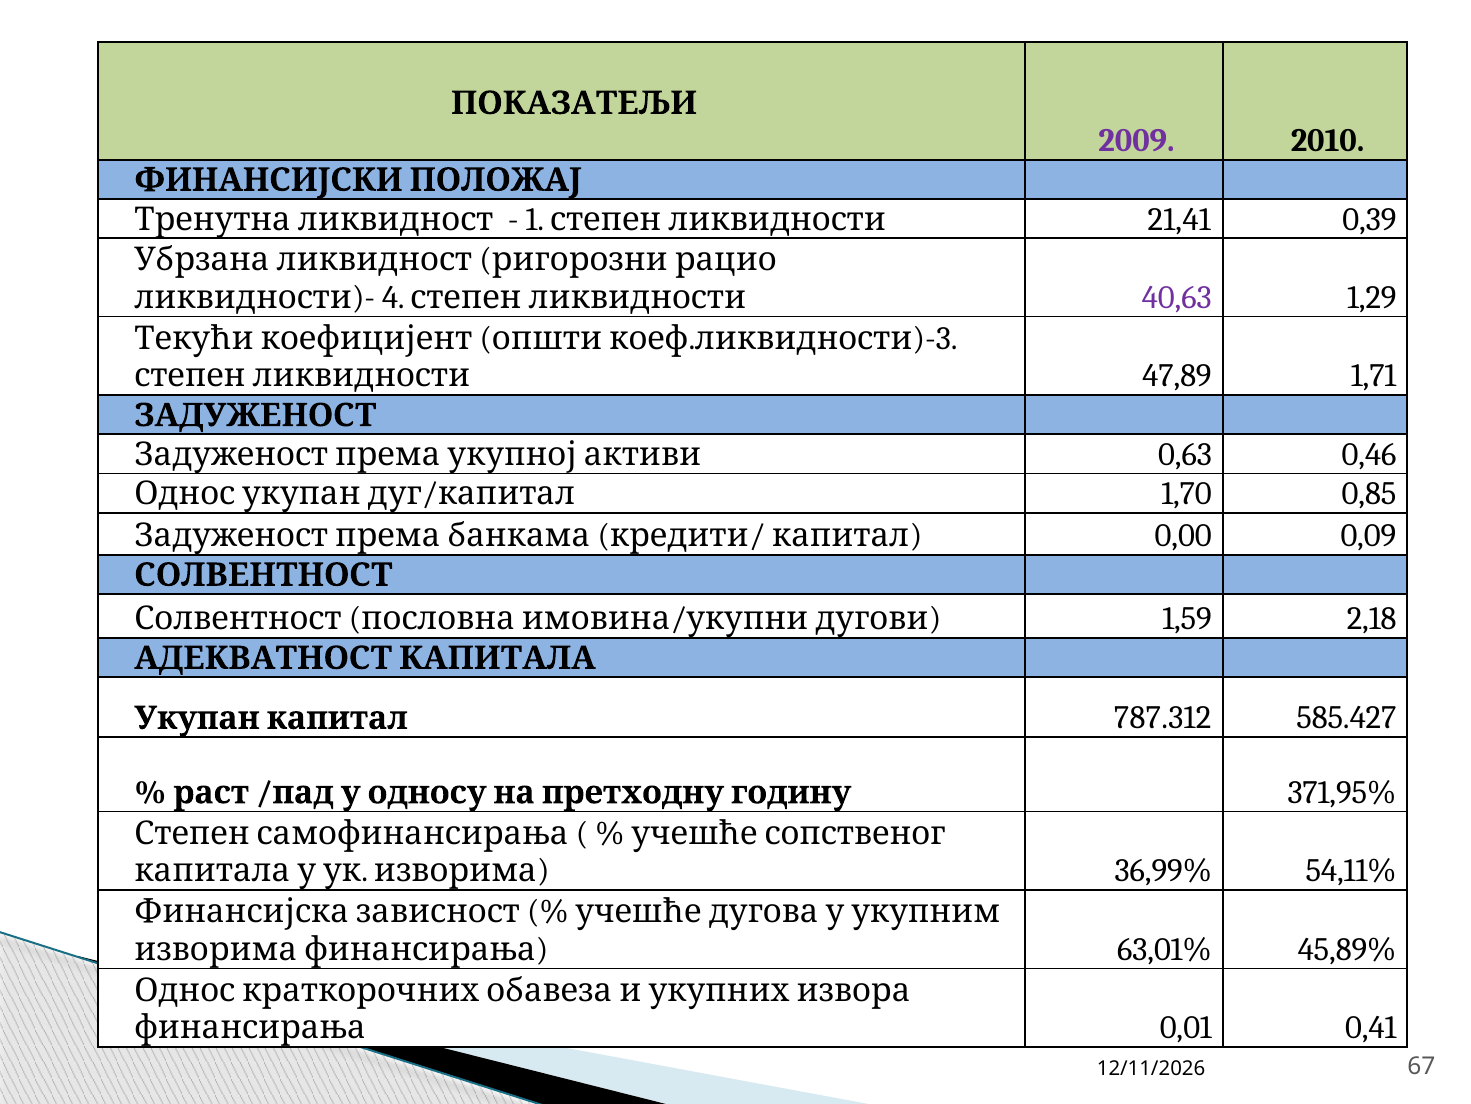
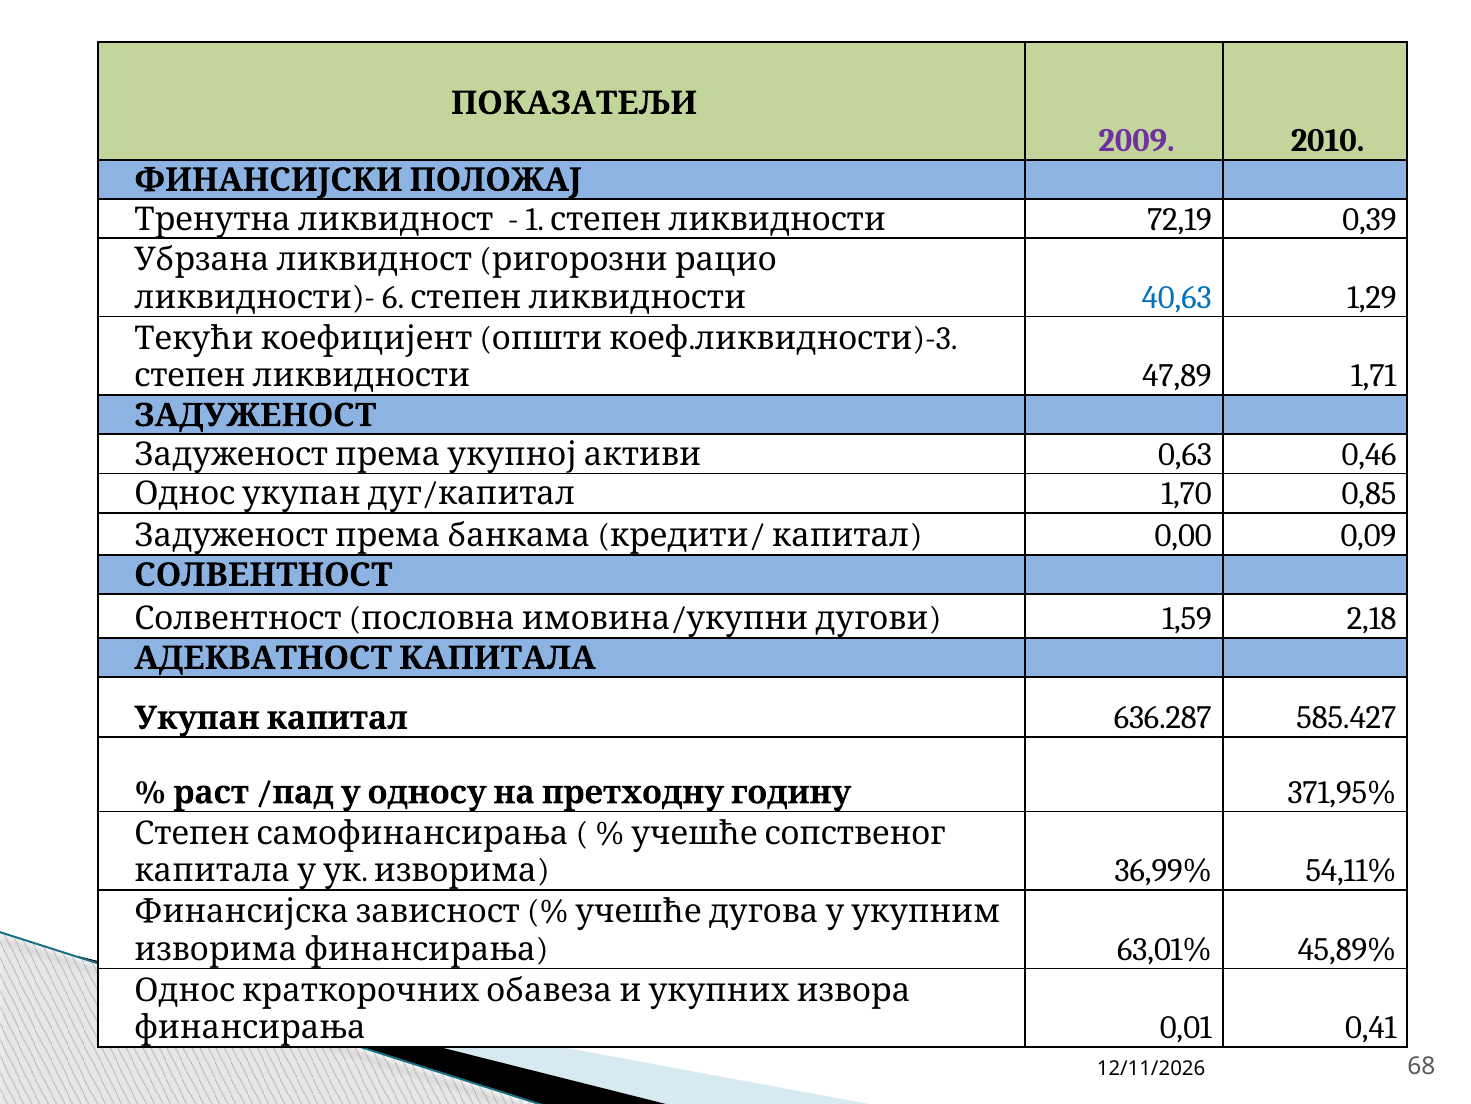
21,41: 21,41 -> 72,19 (1179, 219)
4: 4 -> 6 (393, 297)
40,63 colour: purple -> blue (1177, 297)
787.312: 787.312 -> 636.287 (1163, 718)
67: 67 -> 68 (1421, 1065)
